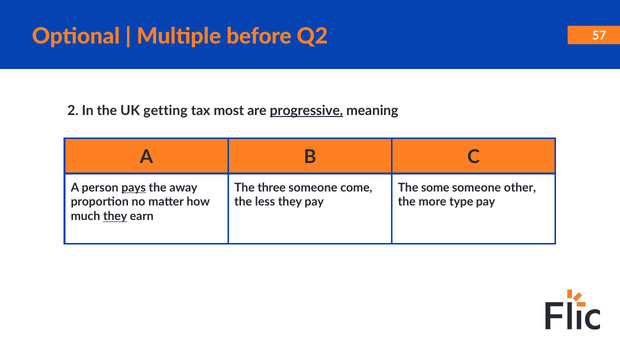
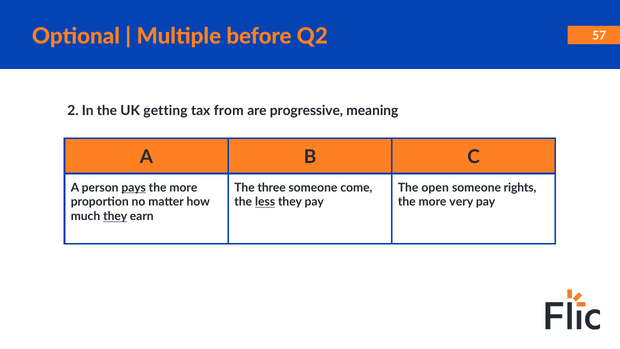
most: most -> from (229, 110)
progressive underline: present -> none (306, 110)
away: away -> more (183, 187)
some: some -> open (435, 187)
other: other -> rights (520, 187)
less underline: none -> present (265, 202)
type: type -> very (461, 202)
